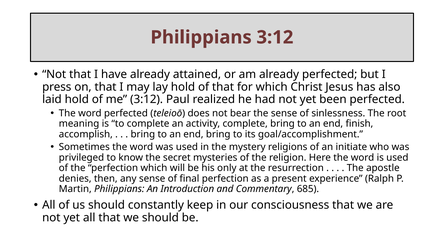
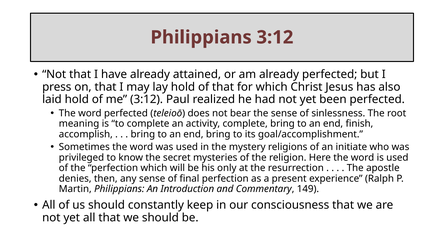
685: 685 -> 149 (308, 189)
